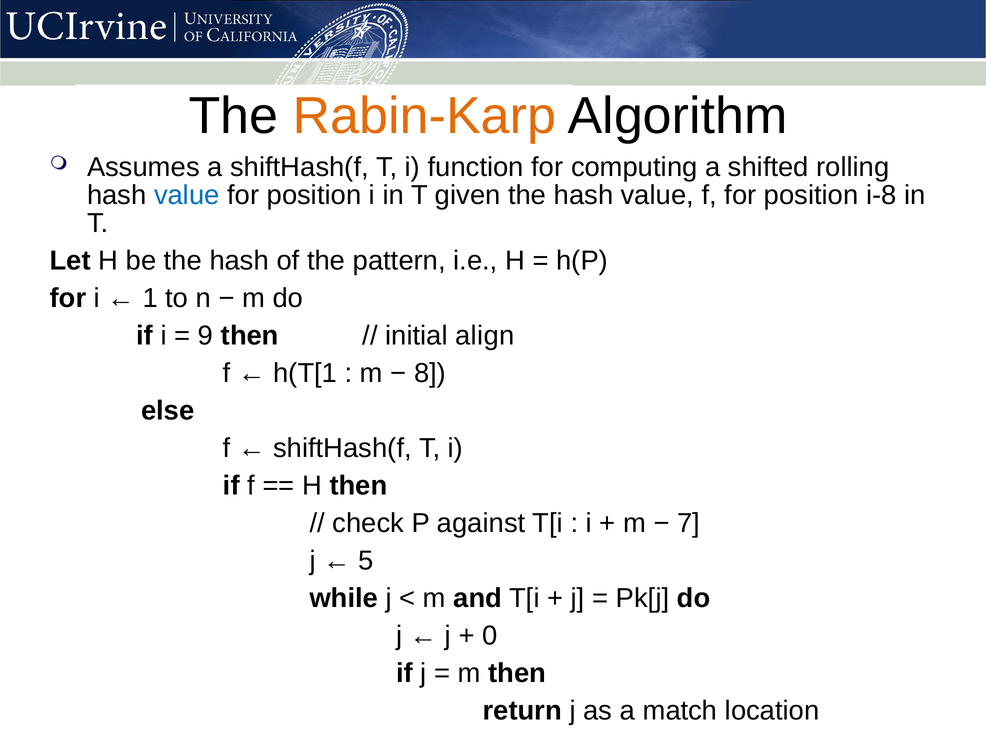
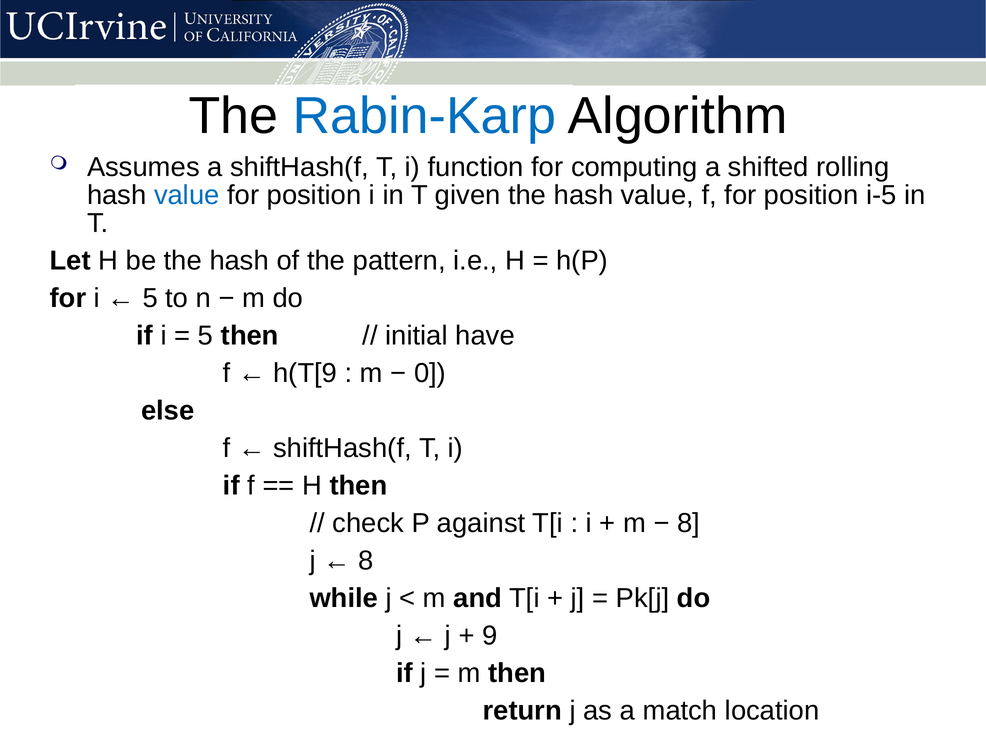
Rabin-Karp colour: orange -> blue (424, 116)
i-8: i-8 -> i-5 (881, 195)
1: 1 -> 5 (150, 298)
9: 9 -> 5 (206, 336)
align: align -> have (485, 336)
h(T[1: h(T[1 -> h(T[9 (305, 373)
8: 8 -> 0 (430, 373)
7: 7 -> 8 (689, 523)
5: 5 -> 8 (366, 561)
0: 0 -> 9 (490, 636)
